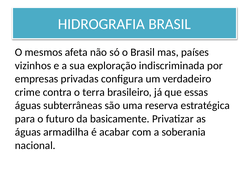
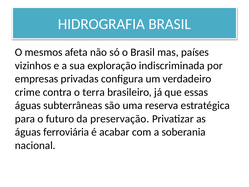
basicamente: basicamente -> preservação (120, 119)
armadilha: armadilha -> ferroviária (66, 132)
